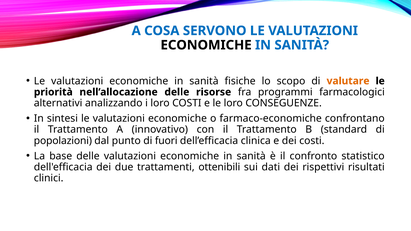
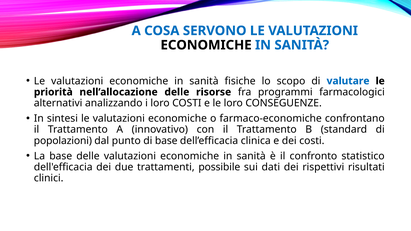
valutare colour: orange -> blue (348, 81)
di fuori: fuori -> base (166, 141)
ottenibili: ottenibili -> possibile (219, 167)
